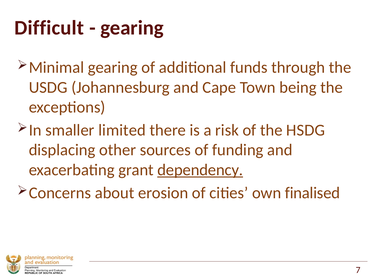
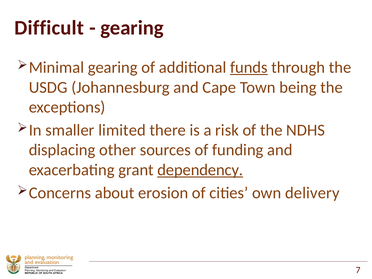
funds underline: none -> present (249, 67)
HSDG: HSDG -> NDHS (306, 130)
finalised: finalised -> delivery (312, 193)
